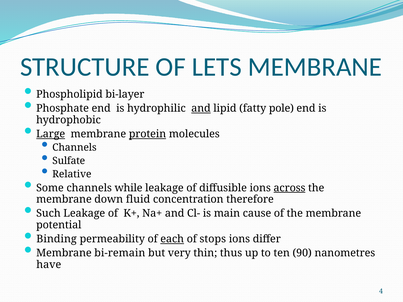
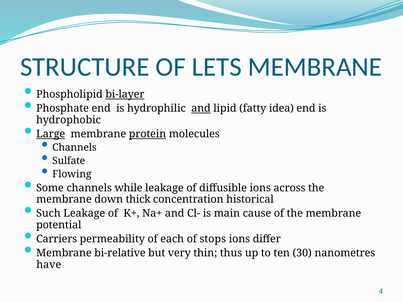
bi-layer underline: none -> present (125, 94)
pole: pole -> idea (281, 108)
Relative: Relative -> Flowing (72, 174)
across underline: present -> none (289, 188)
fluid: fluid -> thick (138, 200)
therefore: therefore -> historical (250, 200)
Binding: Binding -> Carriers (57, 239)
each underline: present -> none (172, 239)
bi-remain: bi-remain -> bi-relative (120, 253)
90: 90 -> 30 (302, 253)
